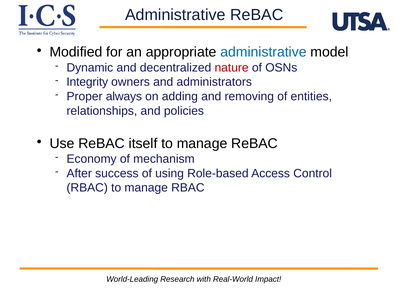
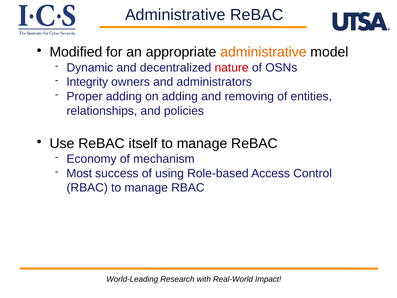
administrative colour: blue -> orange (263, 52)
Proper always: always -> adding (124, 96)
After: After -> Most (79, 173)
